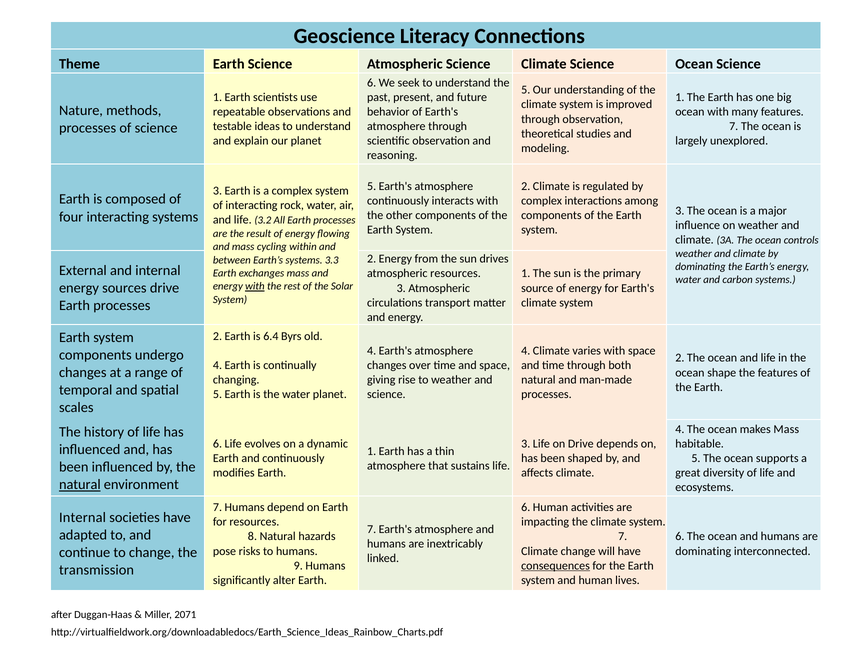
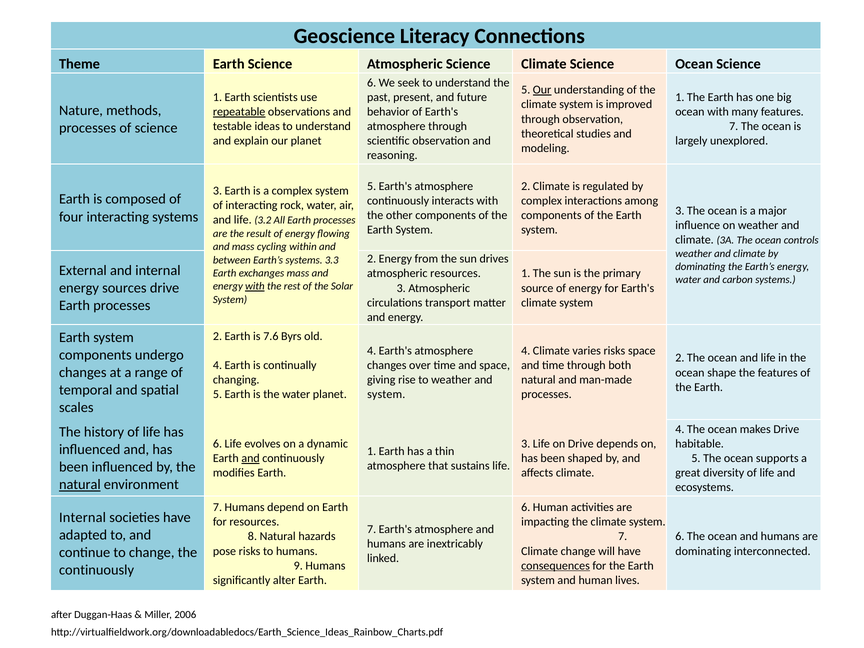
Our underline: none -> present (542, 90)
repeatable underline: none -> present (239, 112)
6.4: 6.4 -> 7.6 (271, 336)
varies with: with -> risks (614, 351)
science: science -> system (386, 394)
makes Mass: Mass -> Drive (786, 429)
and underline: none -> present (251, 458)
transmission: transmission -> continuously (97, 570)
2071: 2071 -> 2006 (185, 615)
